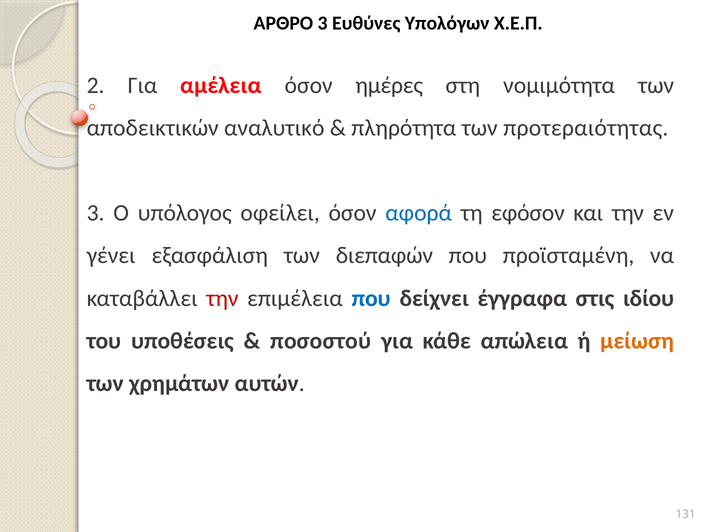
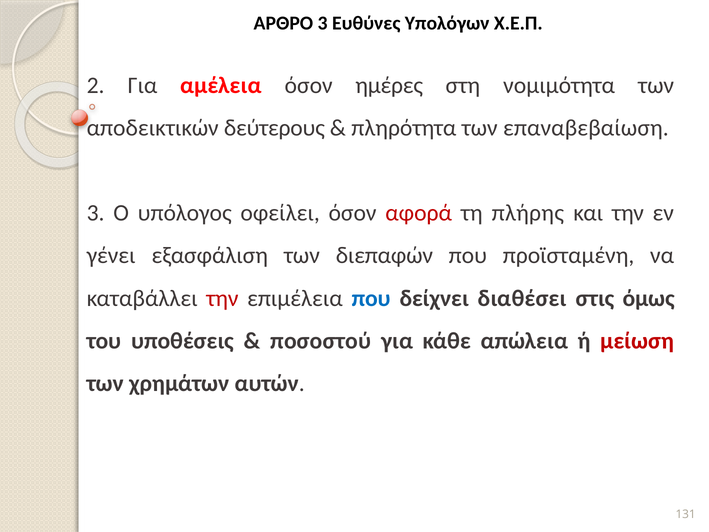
αναλυτικό: αναλυτικό -> δεύτερους (274, 128)
προτεραιότητας: προτεραιότητας -> επαναβεβαίωση (586, 128)
αφορά colour: blue -> red (419, 213)
εφόσον: εφόσον -> πλήρης (528, 213)
έγγραφα: έγγραφα -> διαθέσει (522, 298)
ιδίου: ιδίου -> όμως (649, 298)
μείωση colour: orange -> red (637, 341)
